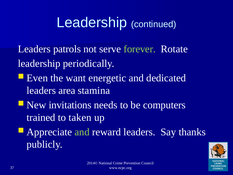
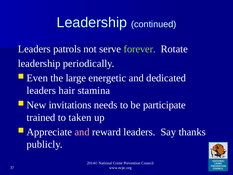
want: want -> large (76, 78)
area: area -> hair (67, 90)
computers: computers -> participate (164, 105)
and colour: light green -> pink (82, 132)
